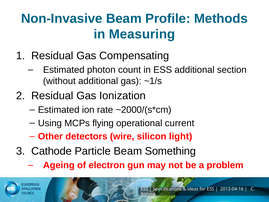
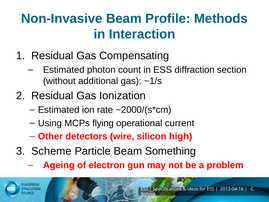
Measuring: Measuring -> Interaction (142, 34)
ESS additional: additional -> diffraction (195, 70)
light: light -> high (181, 136)
Cathode: Cathode -> Scheme (51, 151)
